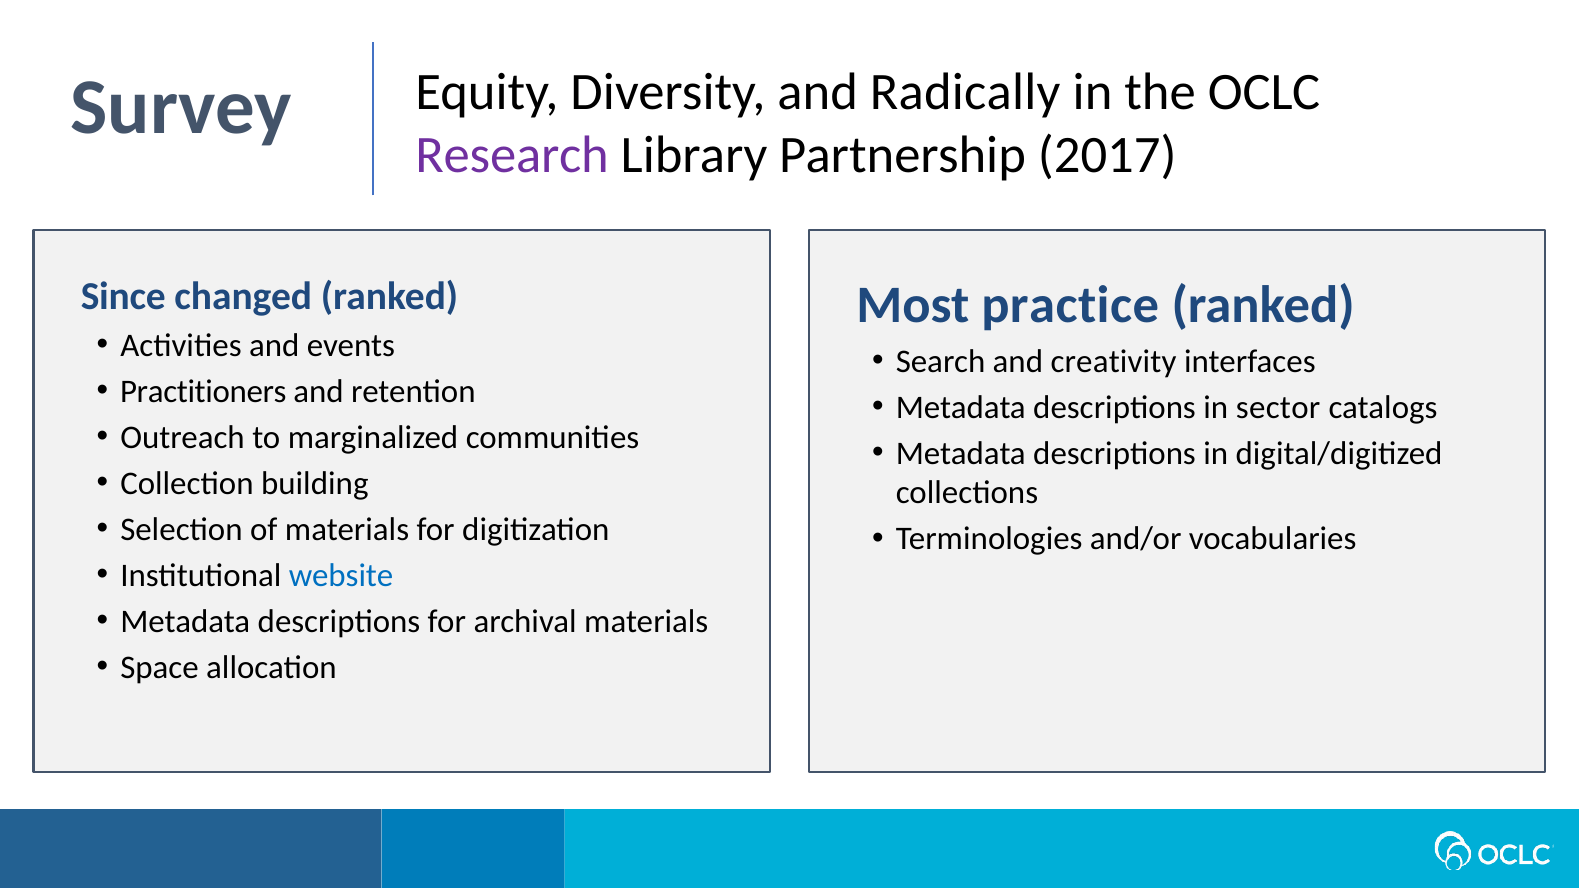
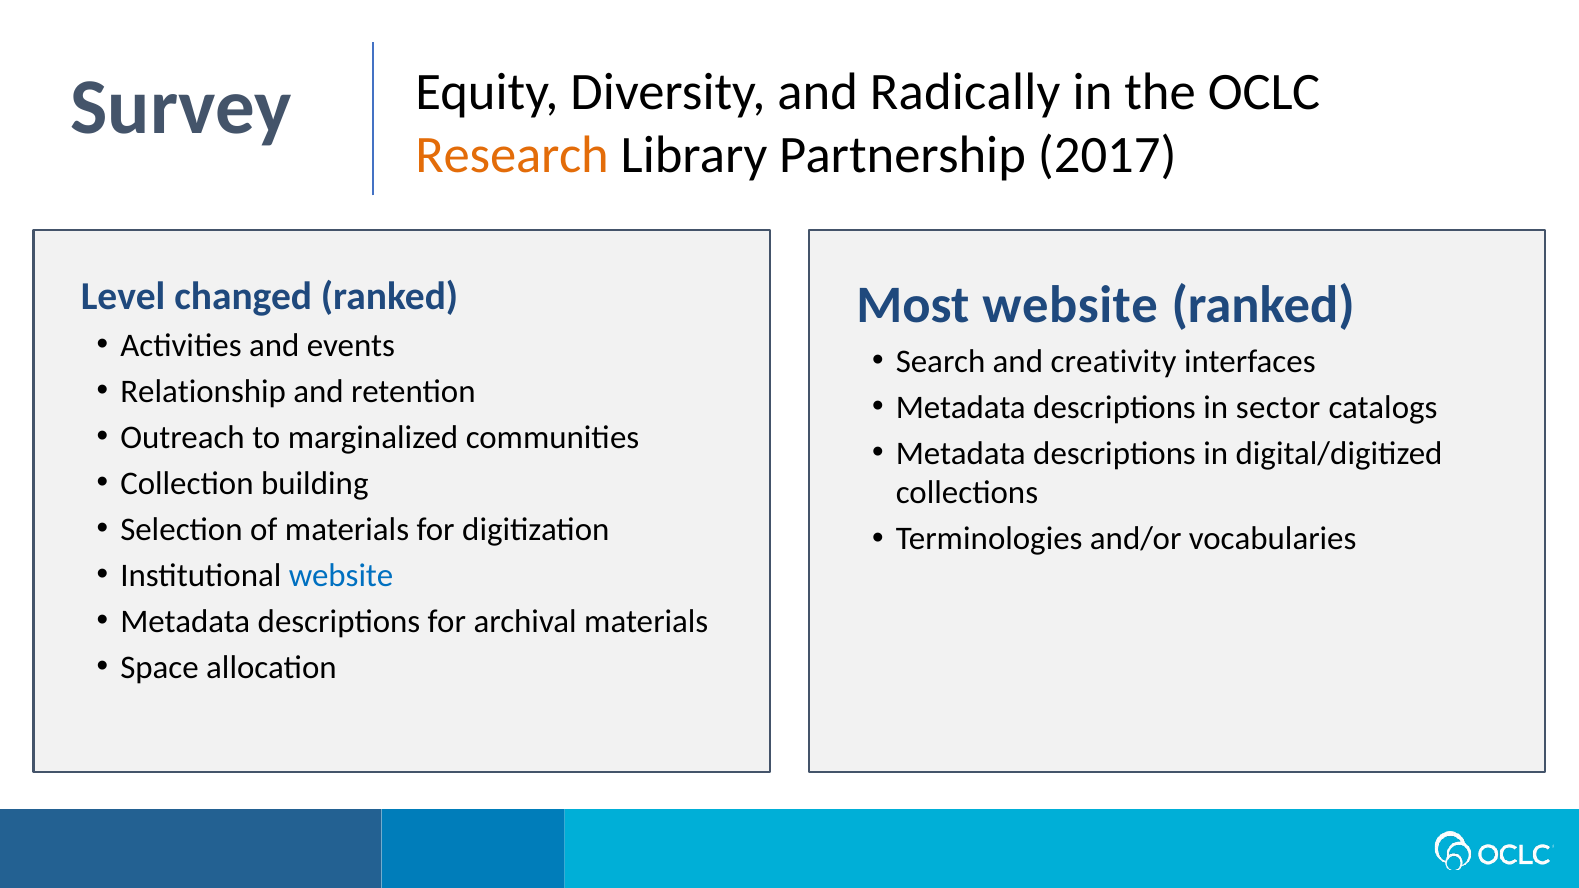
Research colour: purple -> orange (512, 155)
Since: Since -> Level (123, 296)
Most practice: practice -> website (1070, 305)
Practitioners: Practitioners -> Relationship (203, 392)
